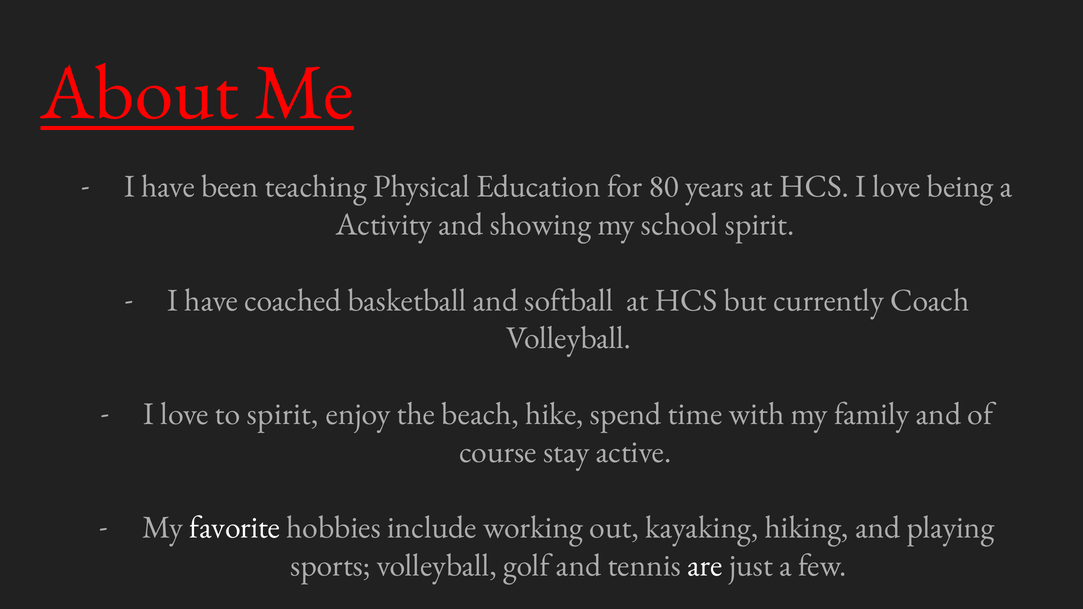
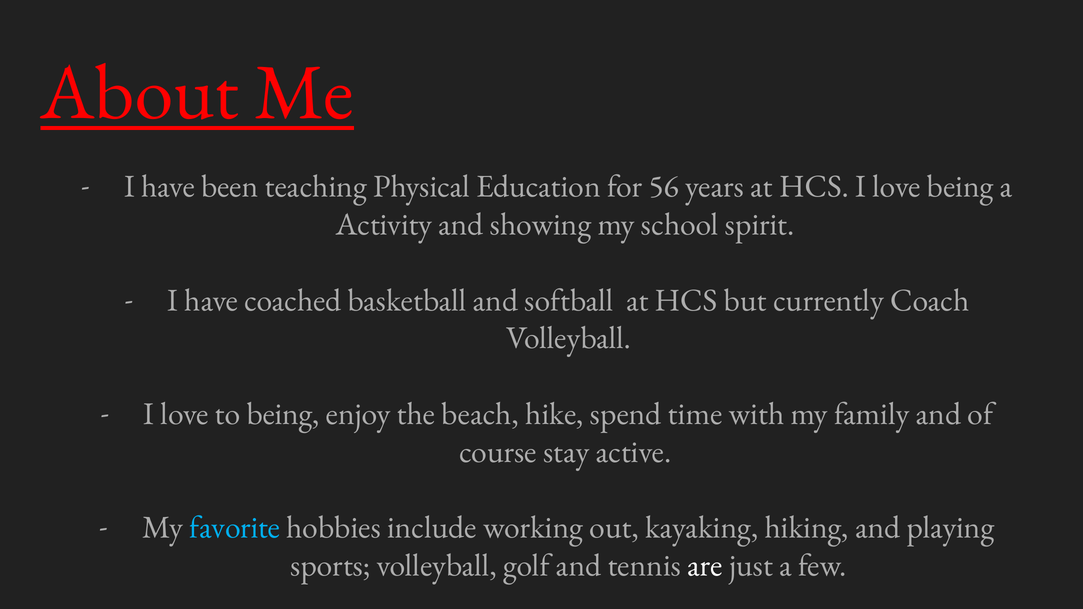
80: 80 -> 56 (664, 187)
to spirit: spirit -> being (283, 414)
favorite colour: white -> light blue (235, 528)
